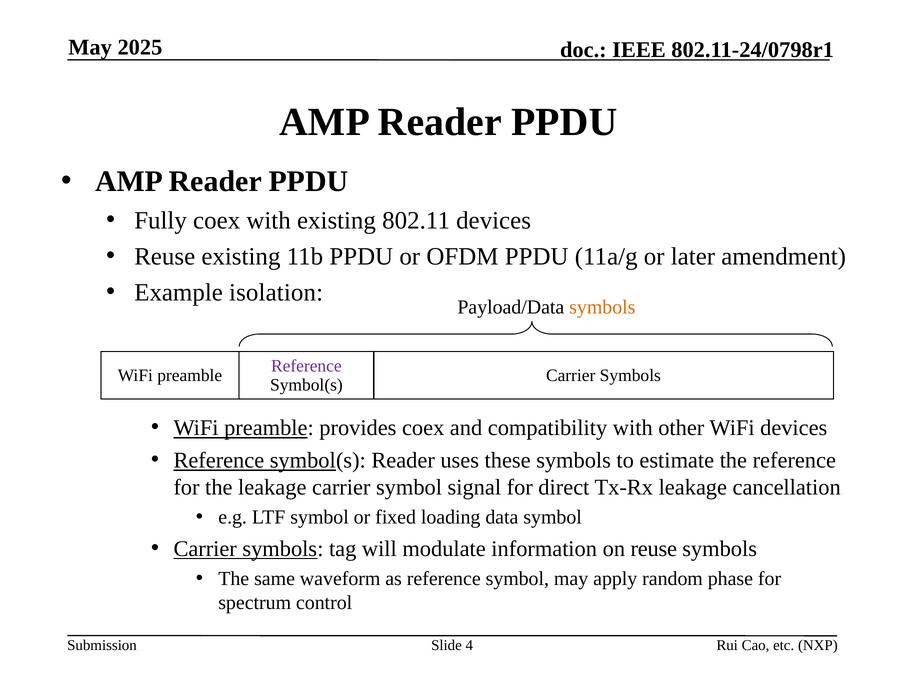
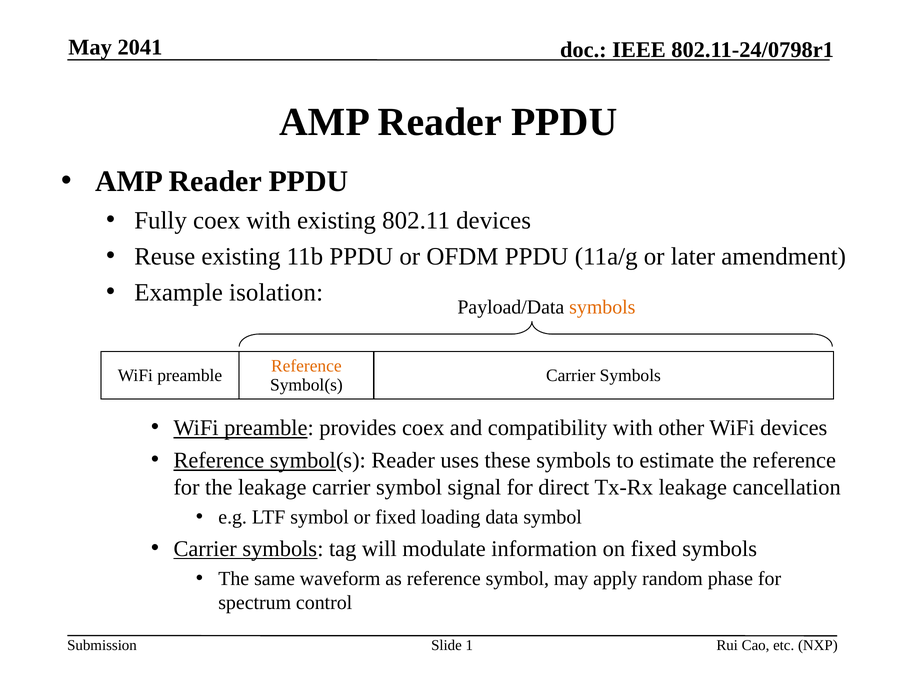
2025: 2025 -> 2041 (140, 48)
Reference colour: purple -> orange (306, 366)
on reuse: reuse -> fixed (654, 548)
4: 4 -> 1 (469, 645)
